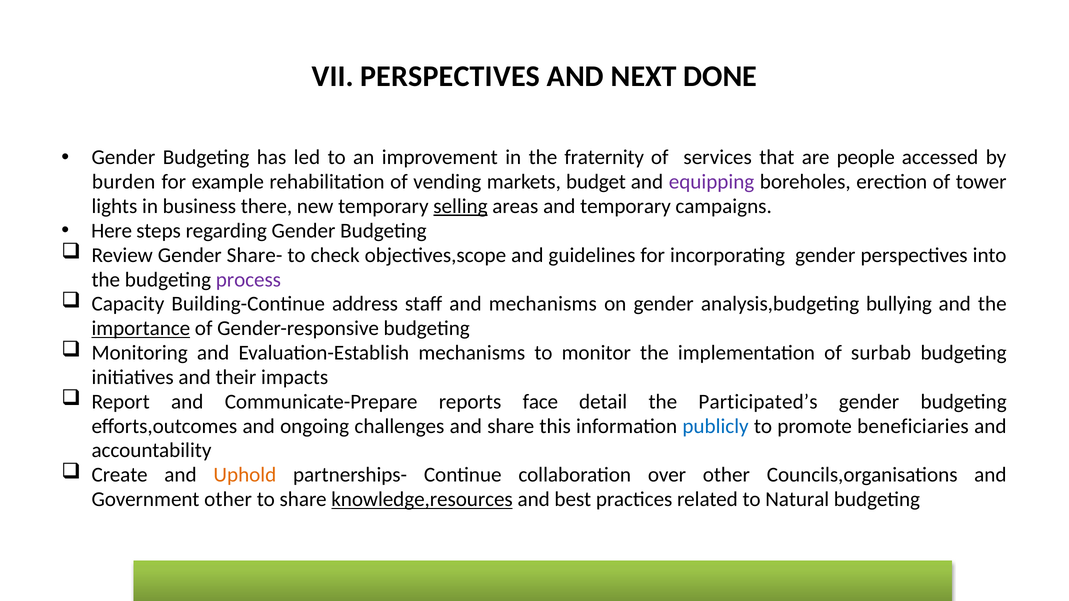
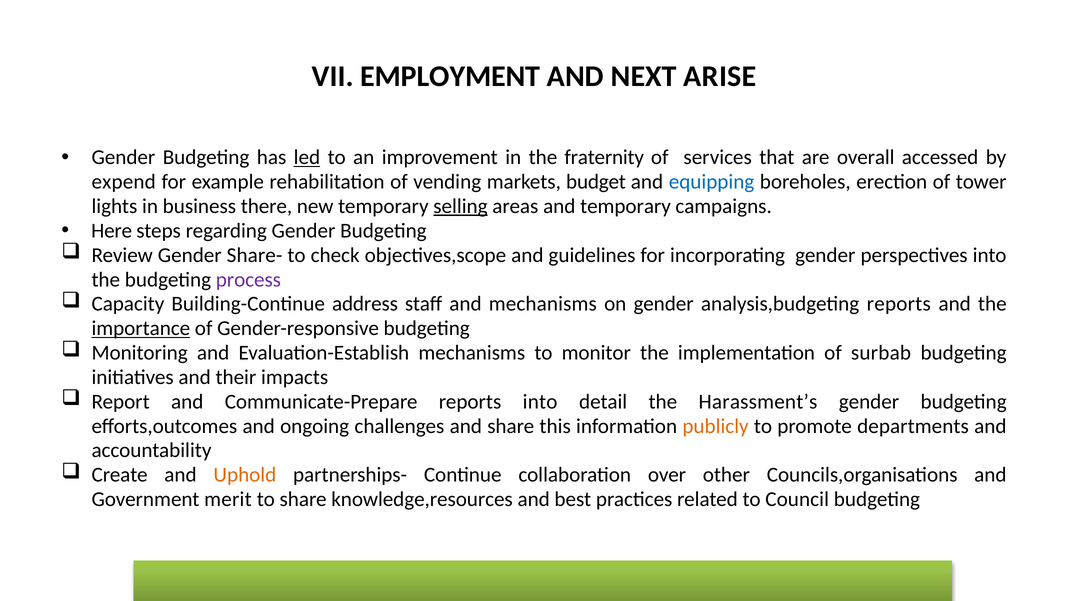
VII PERSPECTIVES: PERSPECTIVES -> EMPLOYMENT (450, 76)
DONE: DONE -> ARISE (720, 76)
led underline: none -> present (307, 158)
people: people -> overall (866, 158)
burden: burden -> expend (124, 182)
equipping colour: purple -> blue (712, 182)
analysis,budgeting bullying: bullying -> reports (899, 304)
reports face: face -> into (540, 402)
Participated’s: Participated’s -> Harassment’s (758, 402)
publicly colour: blue -> orange (716, 426)
beneficiaries: beneficiaries -> departments (913, 426)
Government other: other -> merit (228, 500)
knowledge,resources underline: present -> none (422, 500)
Natural: Natural -> Council (797, 500)
